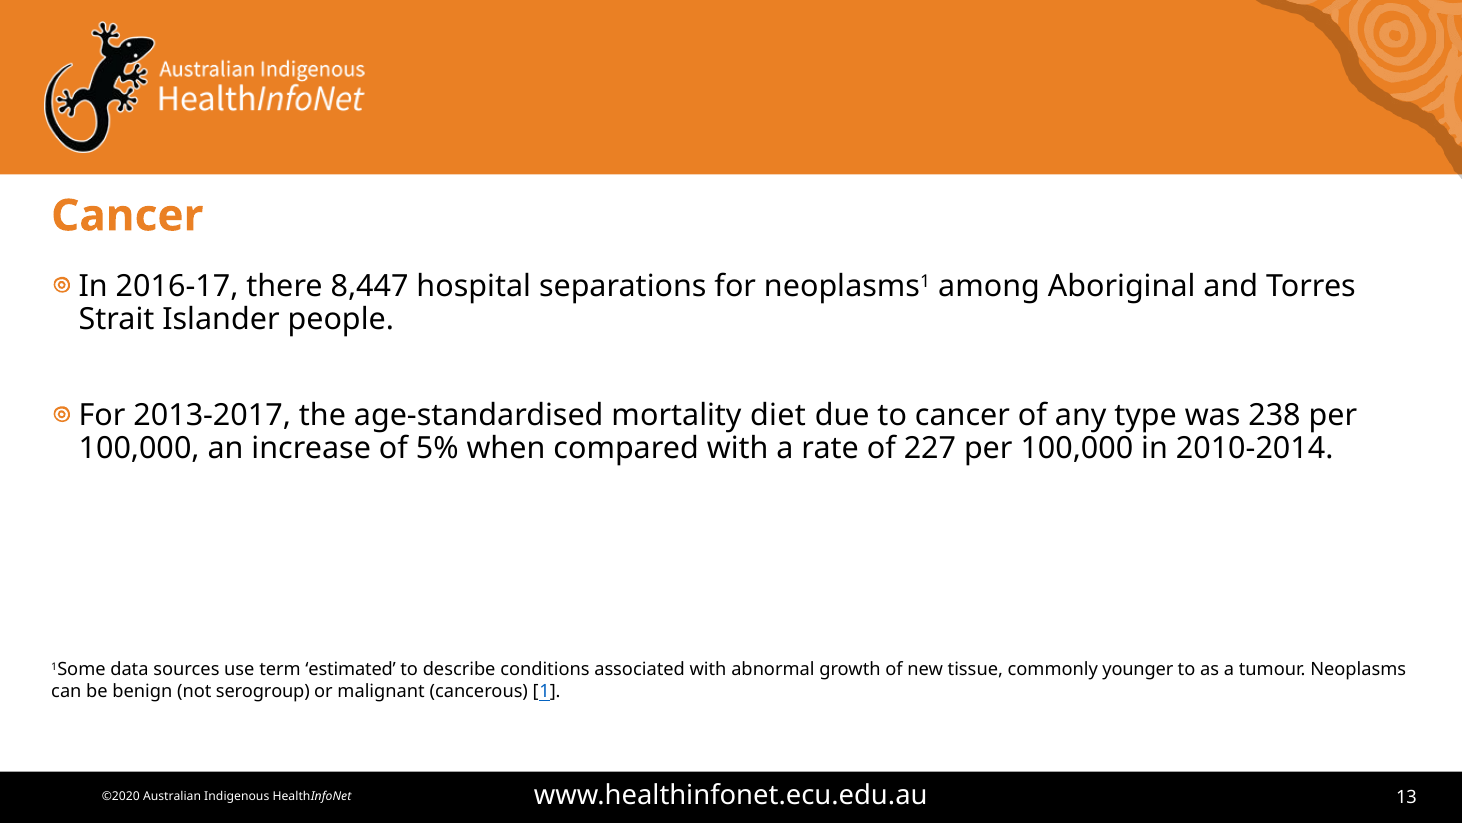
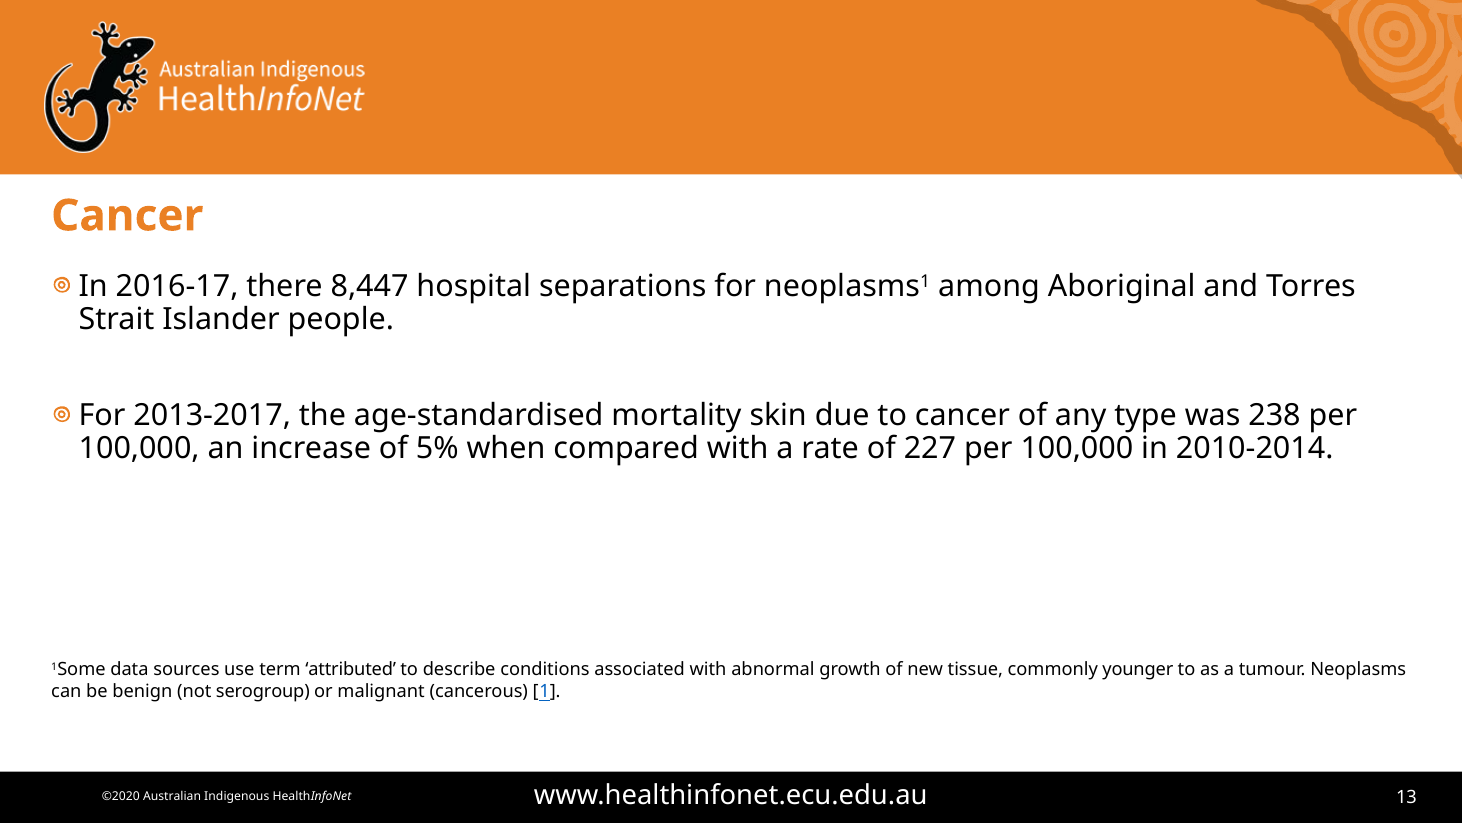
diet: diet -> skin (778, 416)
estimated: estimated -> attributed (351, 669)
